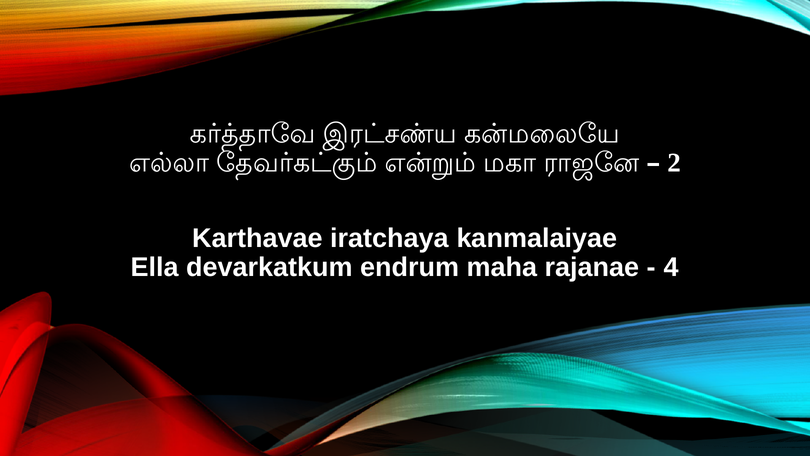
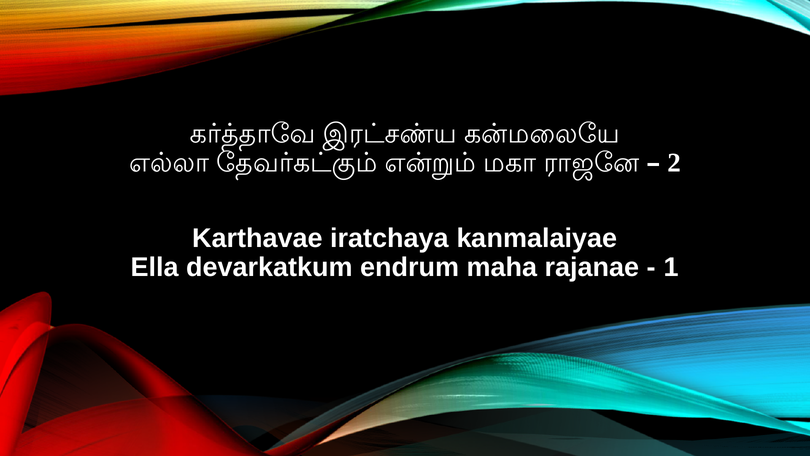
4: 4 -> 1 (671, 267)
